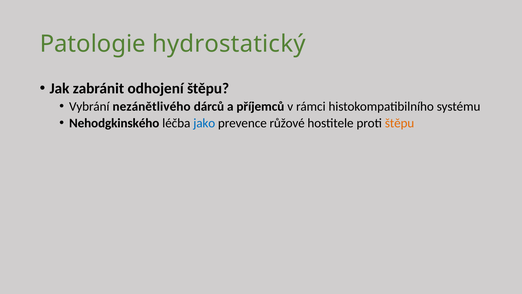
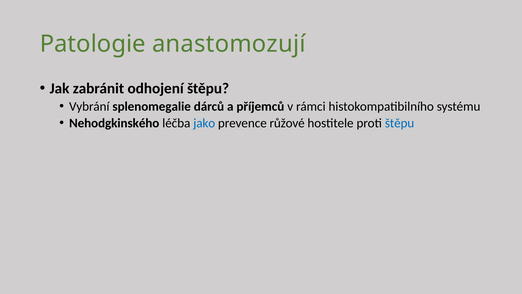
hydrostatický: hydrostatický -> anastomozují (229, 44)
nezánětlivého: nezánětlivého -> splenomegalie (152, 106)
štěpu colour: orange -> blue (400, 123)
